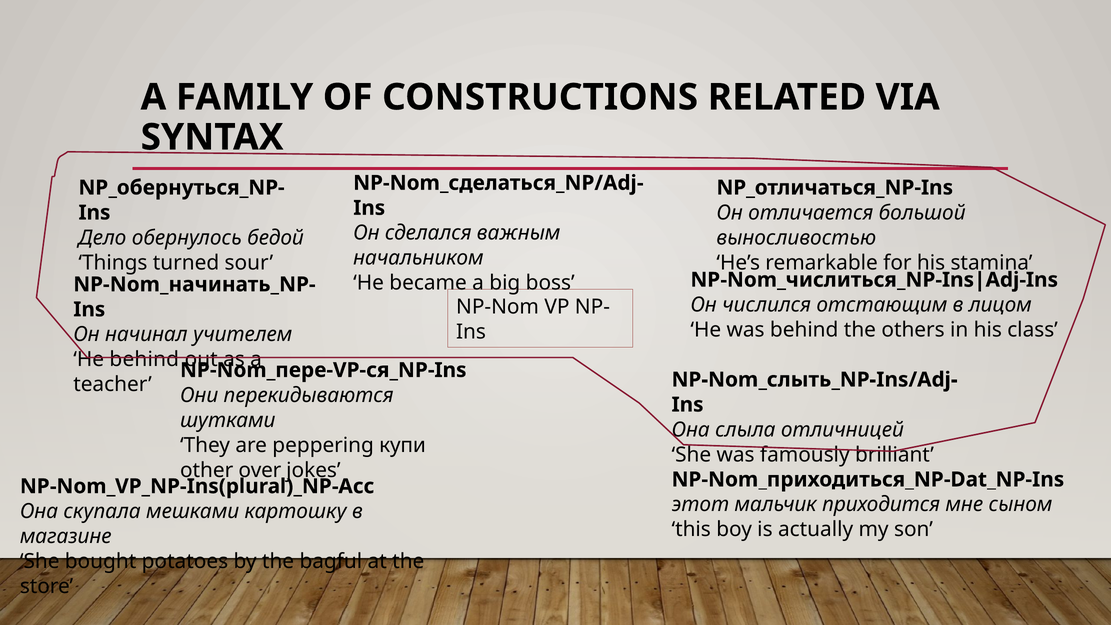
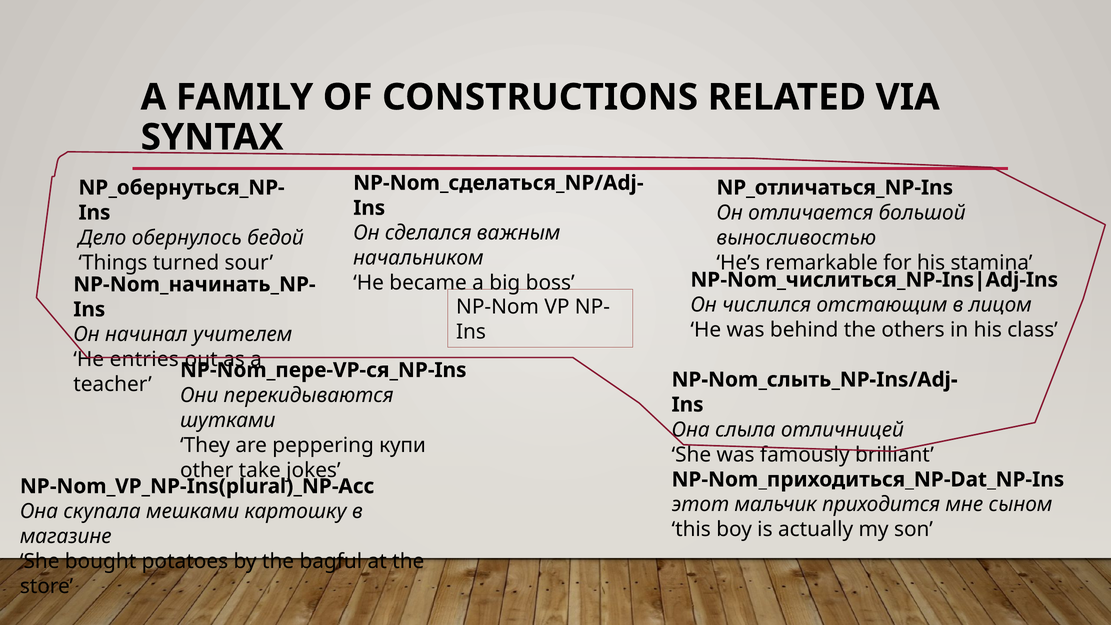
He behind: behind -> entries (144, 359)
over: over -> take (260, 470)
